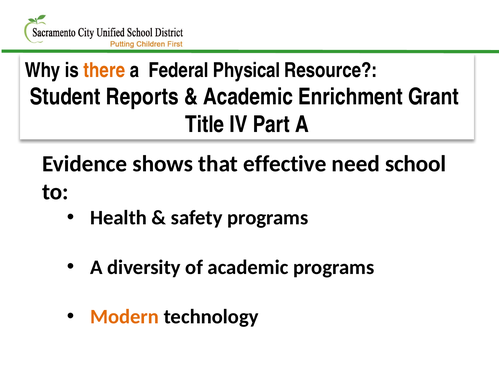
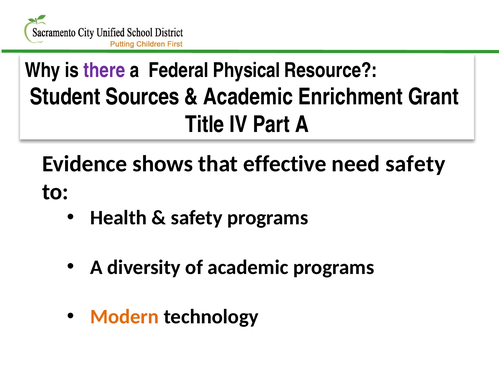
there colour: orange -> purple (104, 70)
Reports: Reports -> Sources (142, 97)
need school: school -> safety (415, 164)
